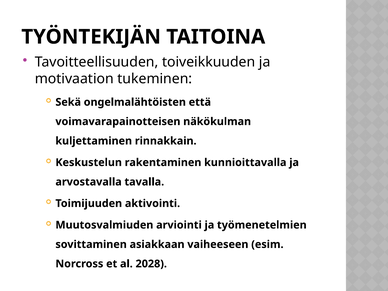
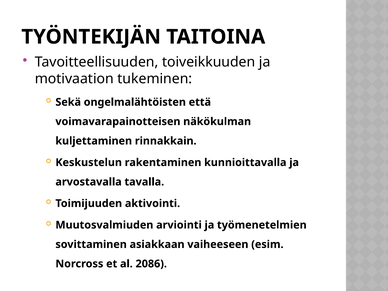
2028: 2028 -> 2086 (151, 264)
